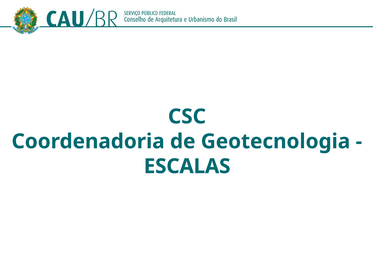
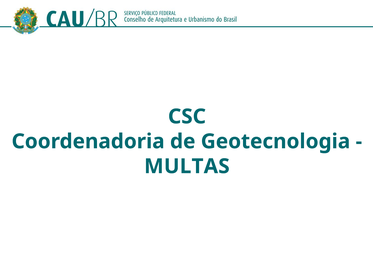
ESCALAS: ESCALAS -> MULTAS (187, 166)
